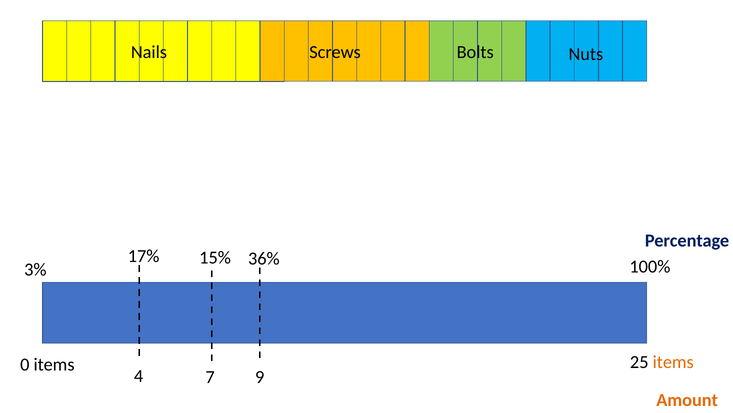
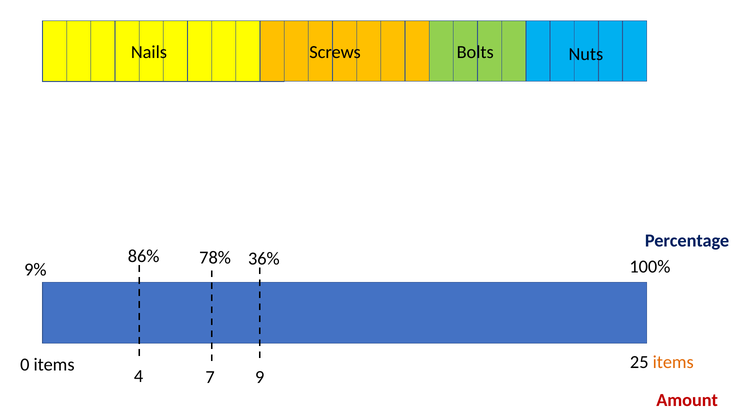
17%: 17% -> 86% (144, 256)
15%: 15% -> 78% (215, 257)
3%: 3% -> 9% (35, 269)
Amount colour: orange -> red (687, 400)
